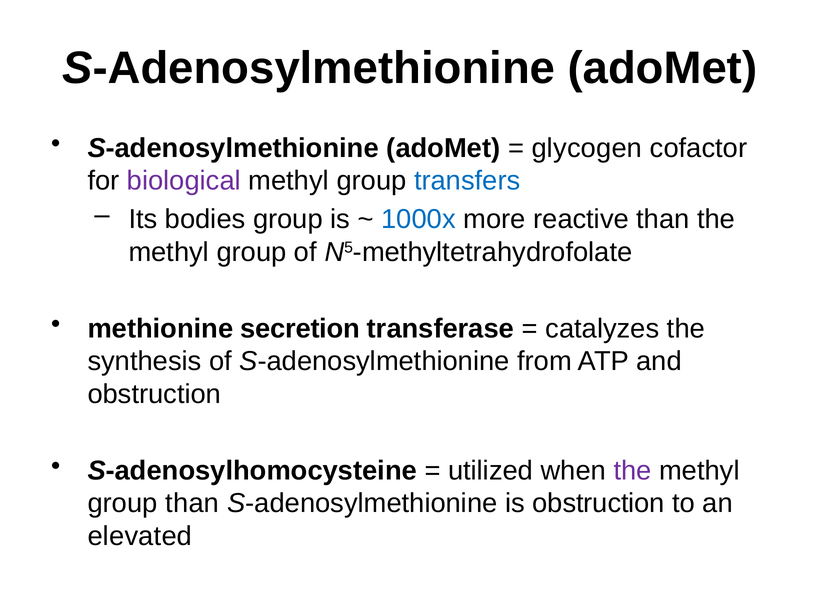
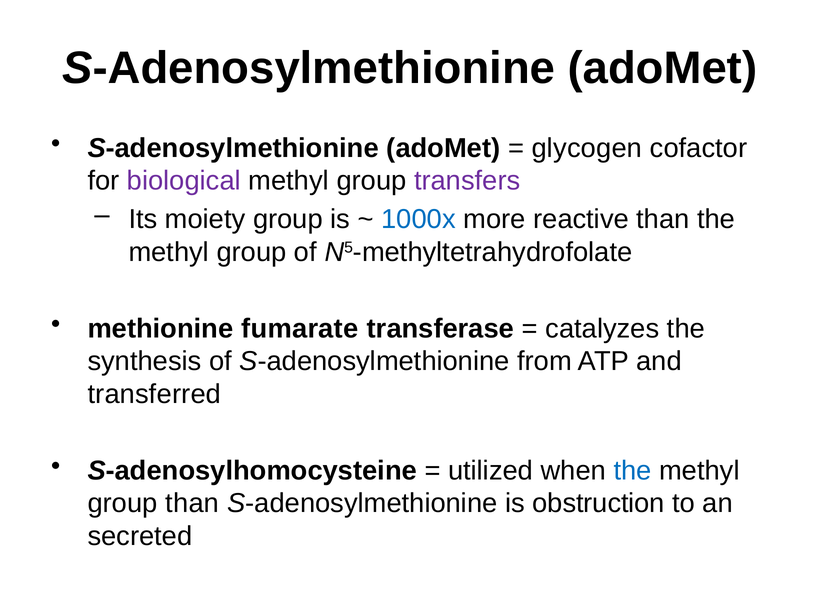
transfers colour: blue -> purple (467, 181)
bodies: bodies -> moiety (205, 219)
secretion: secretion -> fumarate (300, 329)
obstruction: obstruction -> transferred (154, 394)
the colour: purple -> blue (633, 471)
elevated: elevated -> secreted (140, 536)
